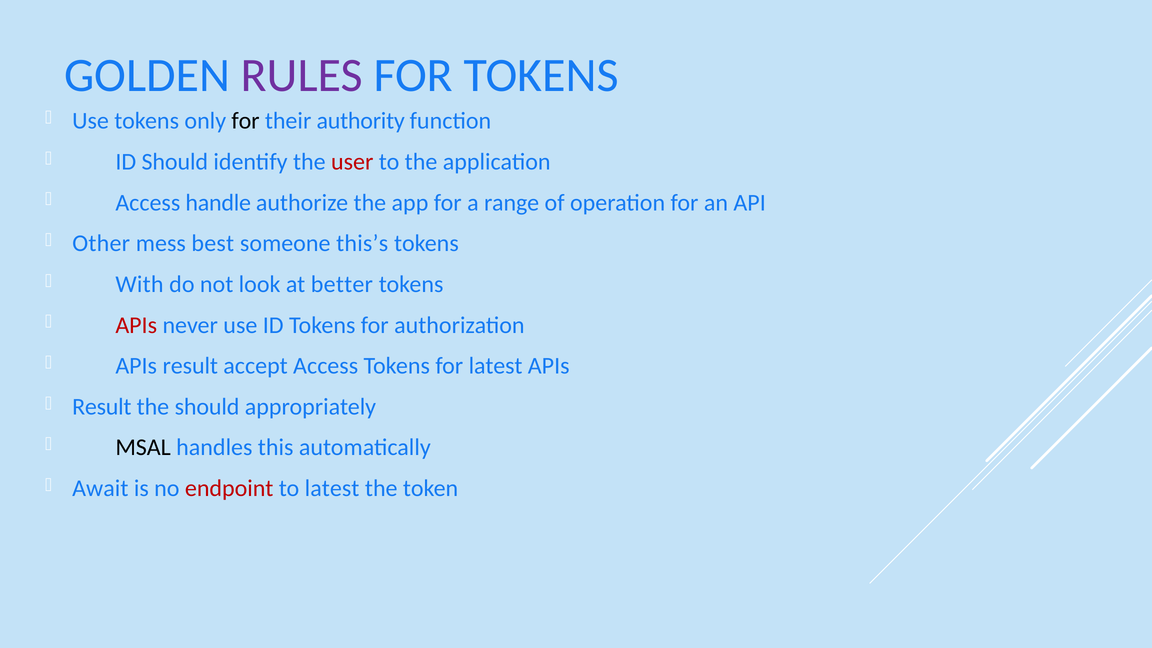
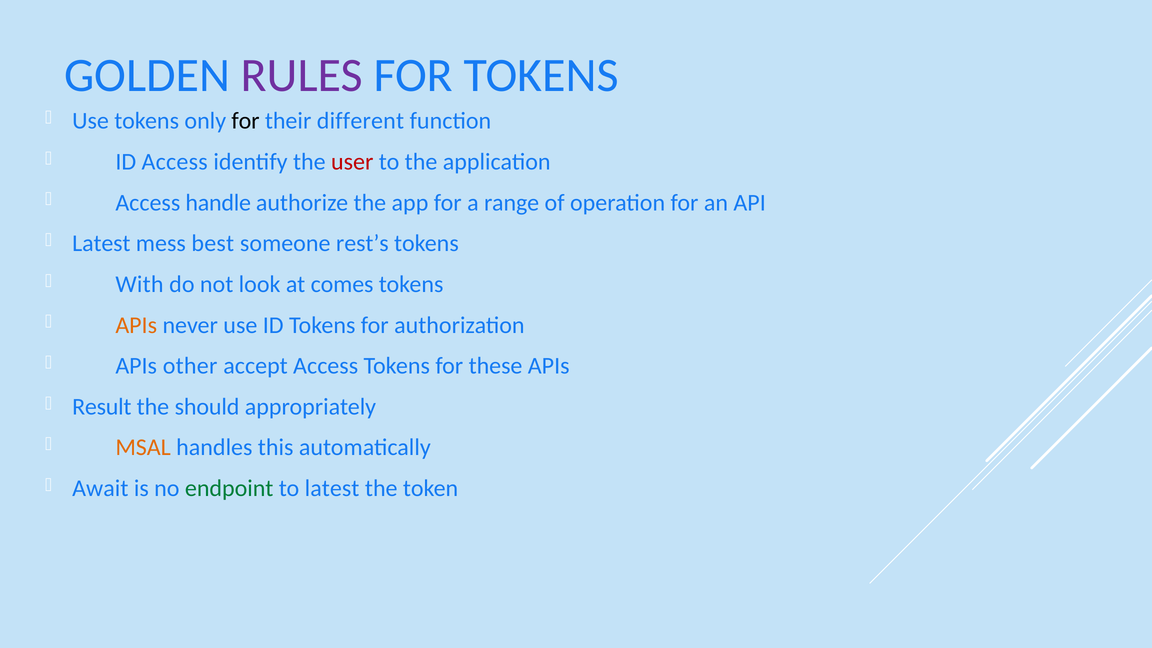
authority: authority -> different (360, 121)
ID Should: Should -> Access (175, 162)
Other: Other -> Latest (101, 243)
this’s: this’s -> rest’s (362, 243)
better: better -> comes (342, 284)
APIs colour: red -> orange (136, 325)
APIs result: result -> other (190, 366)
for latest: latest -> these (496, 366)
MSAL colour: black -> orange (143, 448)
endpoint colour: red -> green (229, 488)
